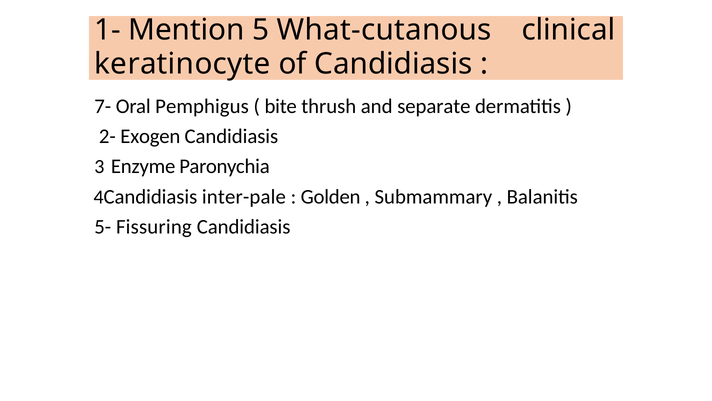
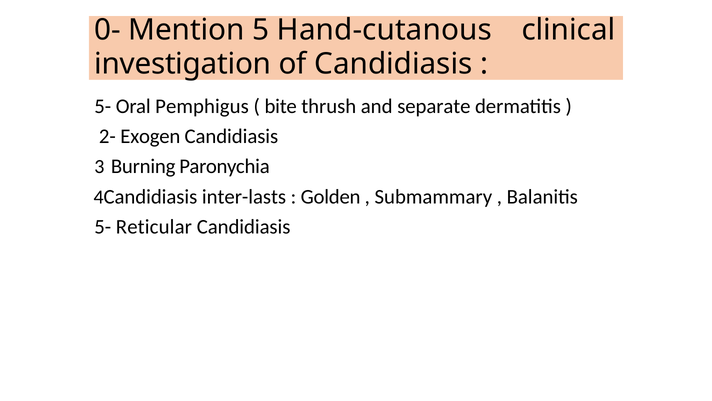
1-: 1- -> 0- (108, 30)
What-cutanous: What-cutanous -> Hand-cutanous (384, 30)
keratinocyte: keratinocyte -> investigation (183, 64)
7-: 7- -> 5- (103, 106)
Enzyme: Enzyme -> Burning (143, 166)
inter-pale: inter-pale -> inter-lasts (244, 196)
Fissuring: Fissuring -> Reticular (154, 227)
